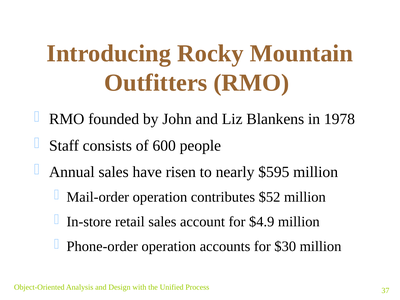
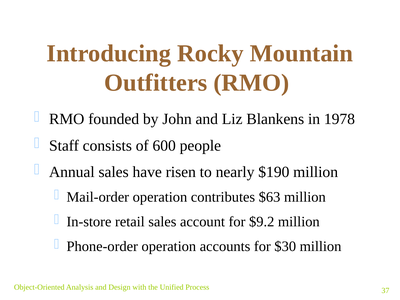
$595: $595 -> $190 (274, 172)
$52: $52 -> $63 (270, 197)
$4.9: $4.9 -> $9.2 (262, 222)
